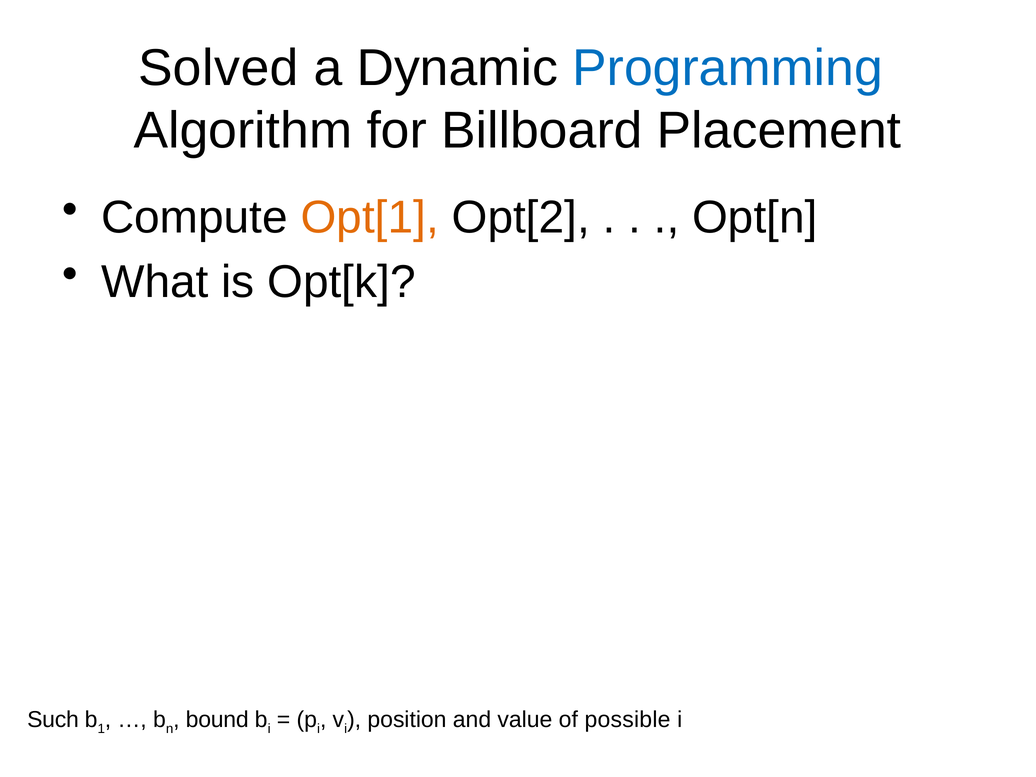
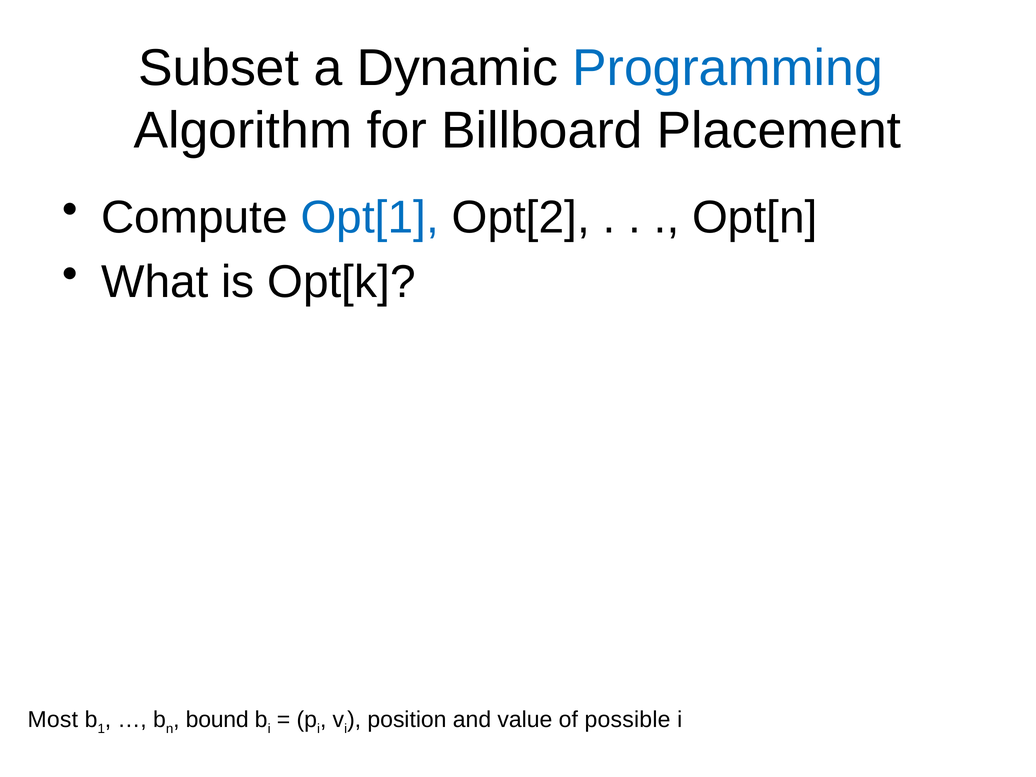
Solved: Solved -> Subset (219, 68)
Opt[1 colour: orange -> blue (370, 217)
Such: Such -> Most (53, 720)
